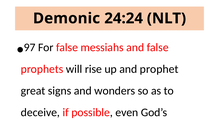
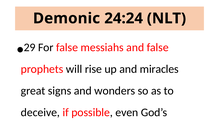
97: 97 -> 29 (30, 47)
prophet: prophet -> miracles (159, 69)
